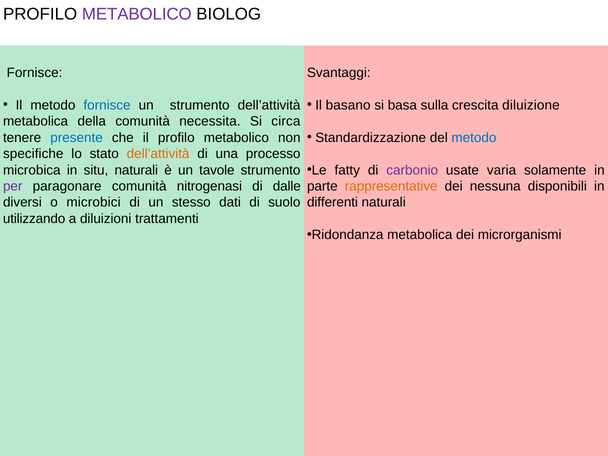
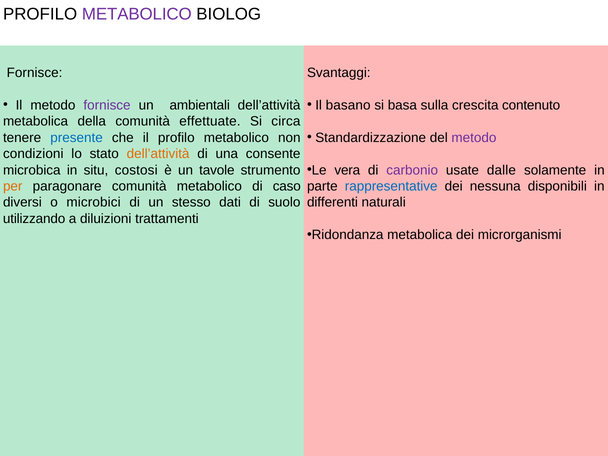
fornisce colour: blue -> purple (107, 105)
un strumento: strumento -> ambientali (200, 105)
diluizione: diluizione -> contenuto (531, 105)
necessita: necessita -> effettuate (210, 121)
metodo colour: blue -> purple (474, 138)
specifiche: specifiche -> condizioni (33, 154)
processo: processo -> consente (273, 154)
fatty: fatty -> vera (347, 170)
varia: varia -> dalle (501, 170)
situ naturali: naturali -> costosi (136, 170)
per colour: purple -> orange (13, 186)
comunità nitrogenasi: nitrogenasi -> metabolico (209, 186)
dalle: dalle -> caso (287, 186)
rappresentative colour: orange -> blue (391, 186)
